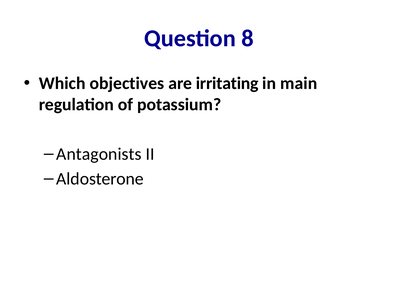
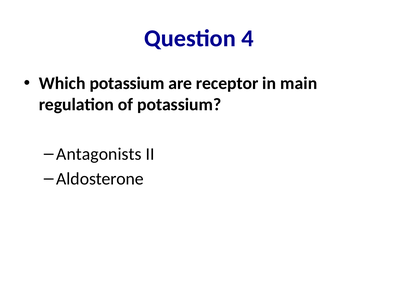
8: 8 -> 4 (247, 39)
Which objectives: objectives -> potassium (127, 83)
irritating: irritating -> receptor (227, 83)
